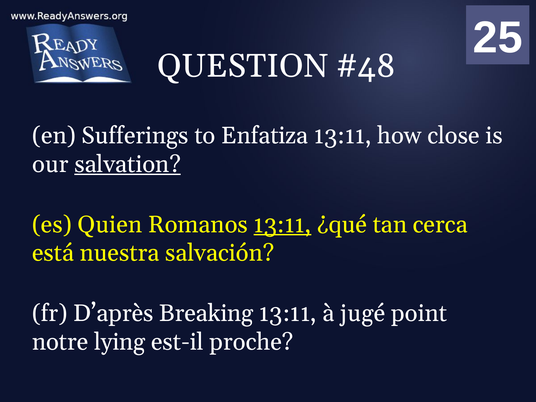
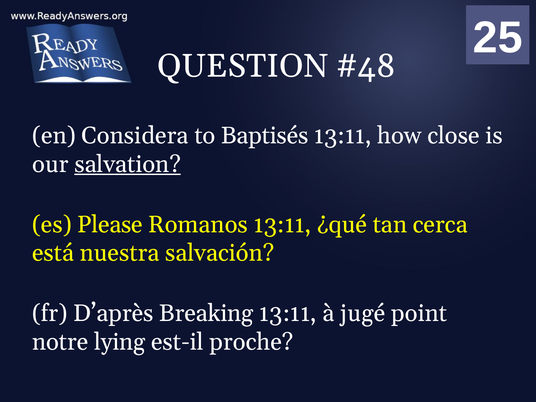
Sufferings: Sufferings -> Considera (135, 136)
Enfatiza: Enfatiza -> Baptisés (265, 136)
Quien: Quien -> Please (110, 224)
13:11 underline: present -> none (282, 224)
